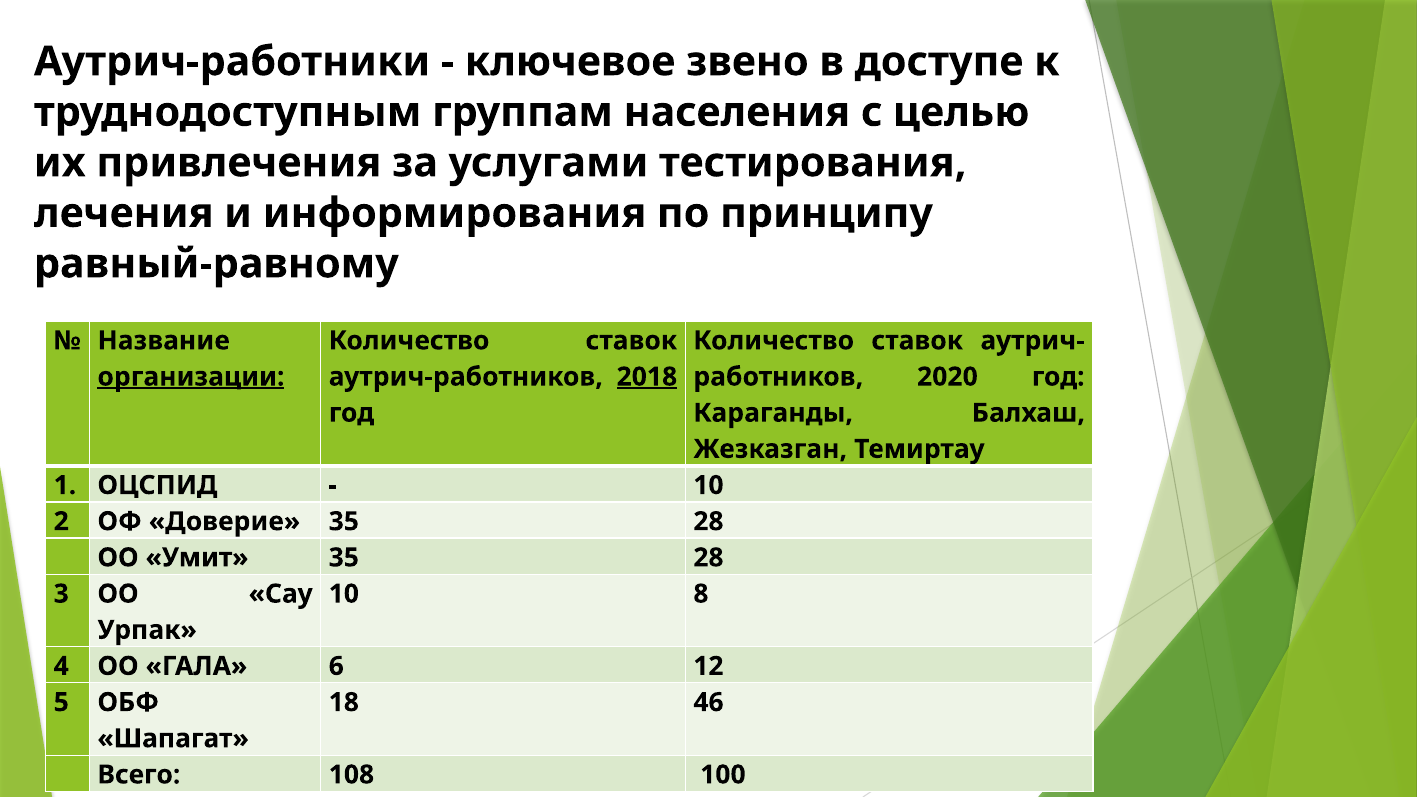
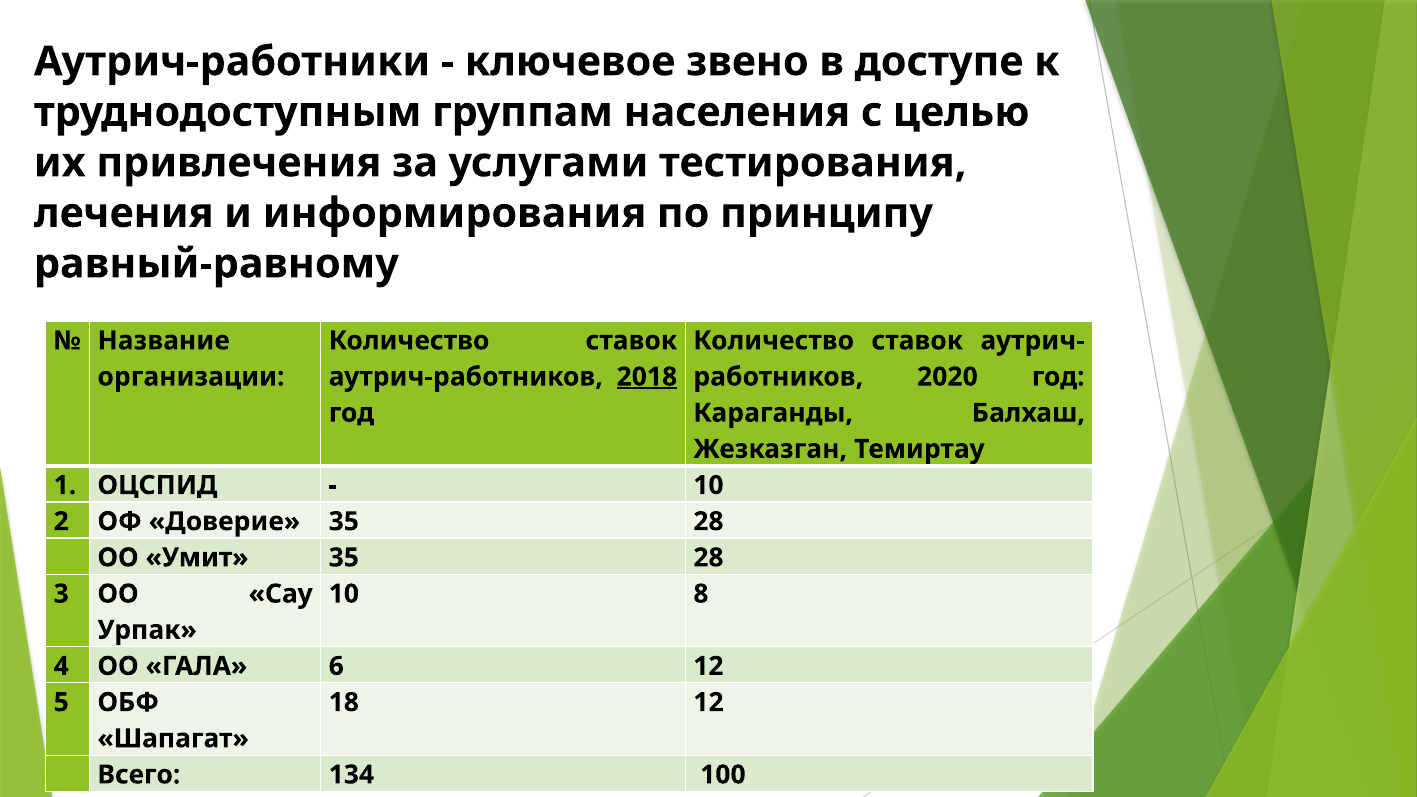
организации underline: present -> none (191, 377)
18 46: 46 -> 12 (708, 702)
108: 108 -> 134 (351, 775)
